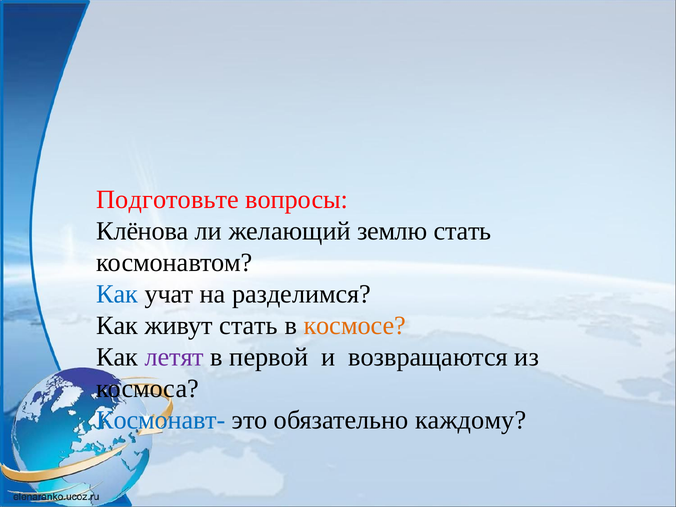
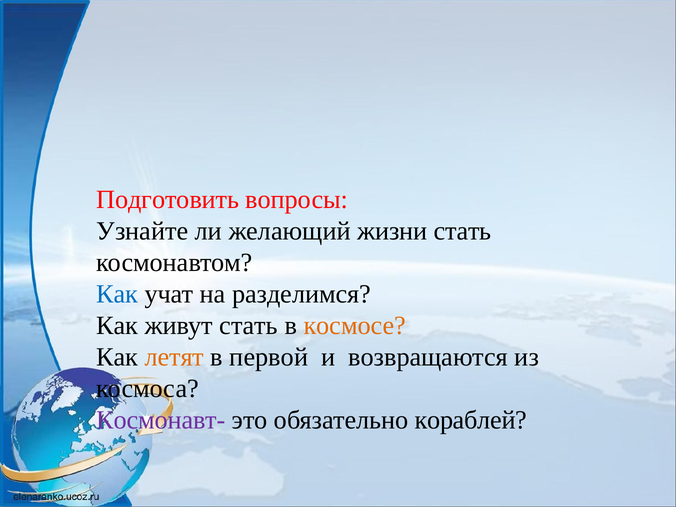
Подготовьте: Подготовьте -> Подготовить (168, 199)
Клёнова: Клёнова -> Узнайте (142, 231)
землю: землю -> жизни (392, 231)
летят colour: purple -> orange (174, 357)
Космонавт- colour: blue -> purple (161, 420)
каждому: каждому -> кораблей (471, 420)
